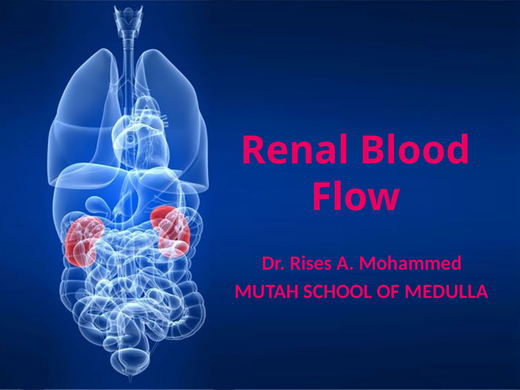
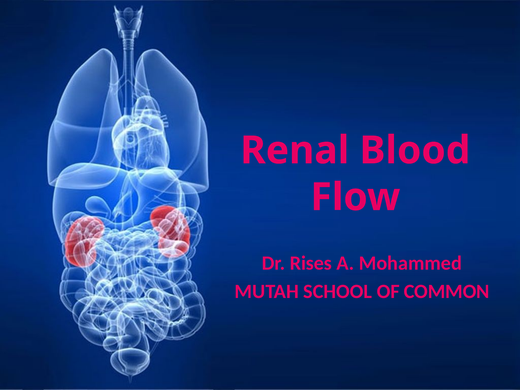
MEDULLA: MEDULLA -> COMMON (447, 291)
